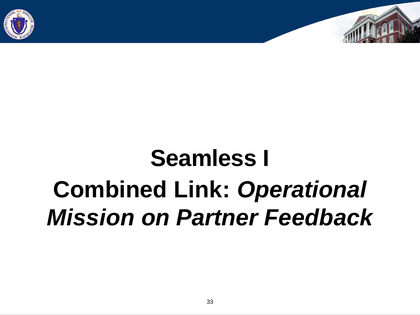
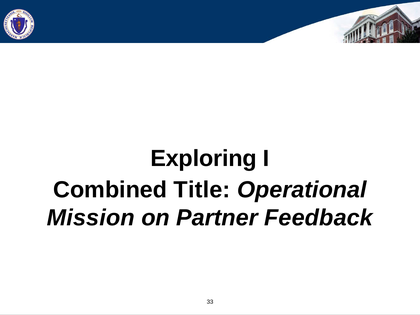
Seamless: Seamless -> Exploring (204, 158)
Link: Link -> Title (202, 190)
